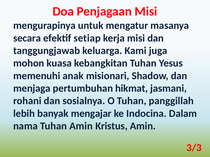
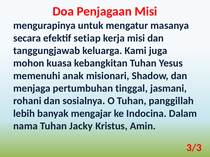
hikmat: hikmat -> tinggal (132, 89)
Tuhan Amin: Amin -> Jacky (81, 126)
